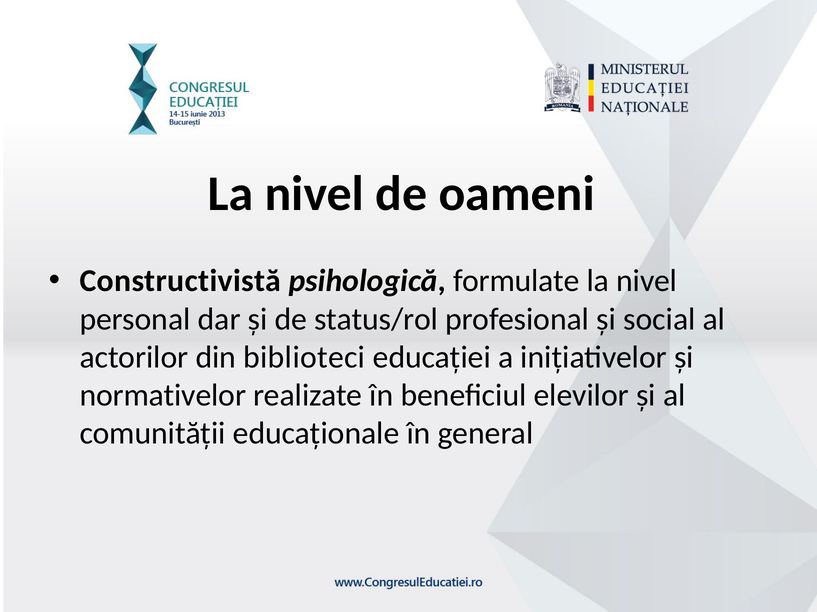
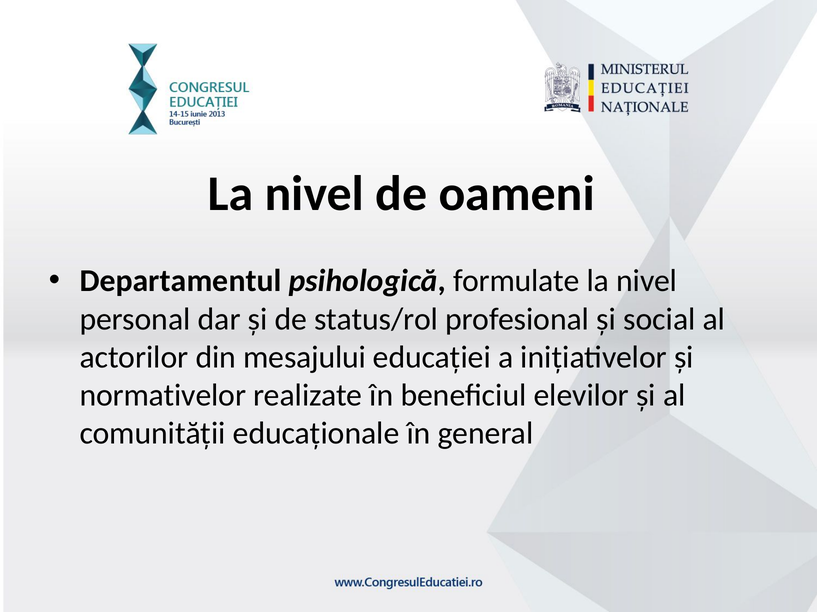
Constructivistă: Constructivistă -> Departamentul (181, 281)
biblioteci: biblioteci -> mesajului (305, 358)
